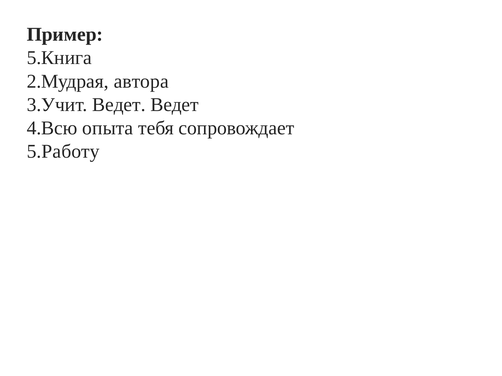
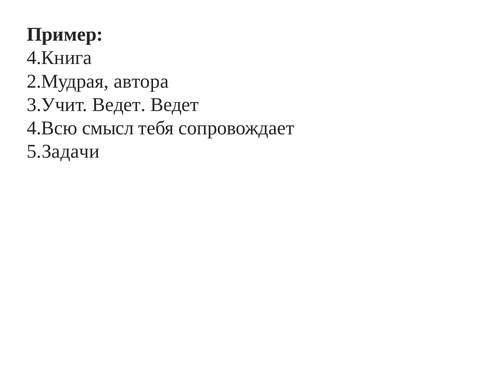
5.Книга: 5.Книга -> 4.Книга (59, 58)
опыта: опыта -> смысл (108, 128)
5.Работу: 5.Работу -> 5.Задачи (63, 152)
